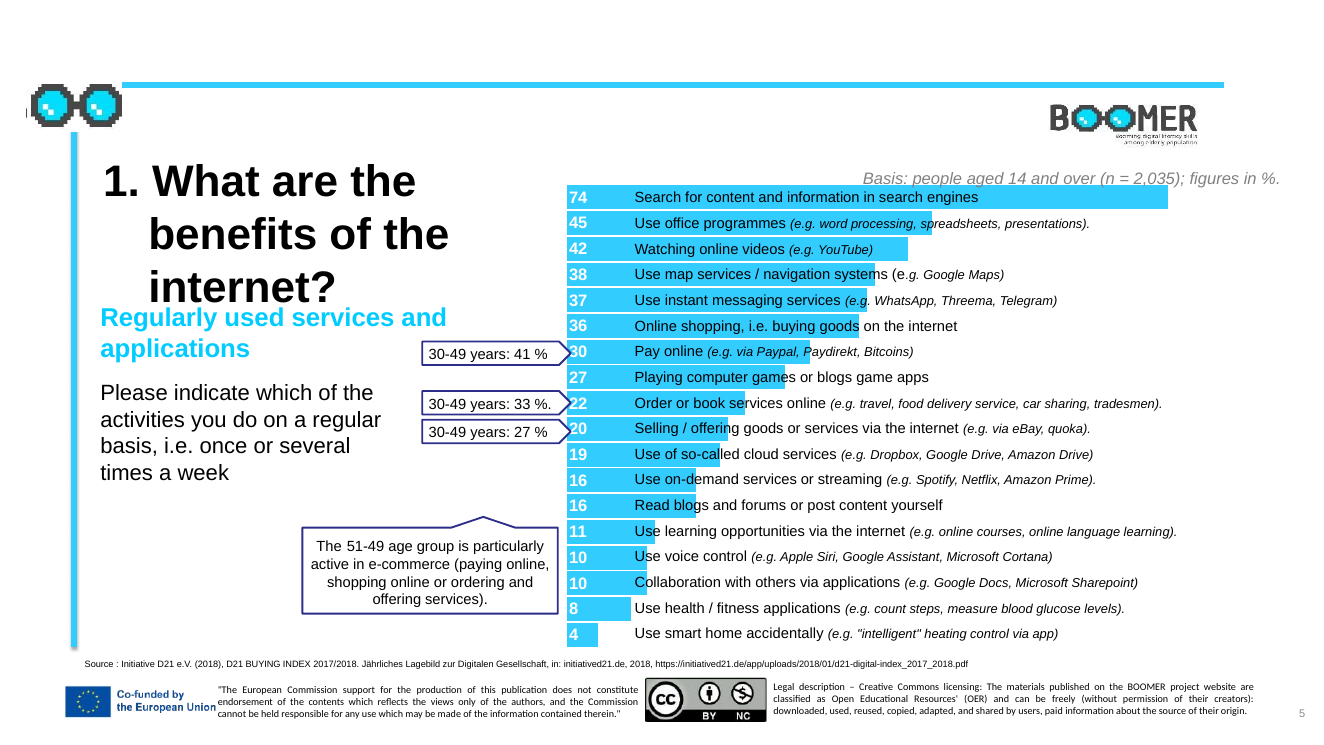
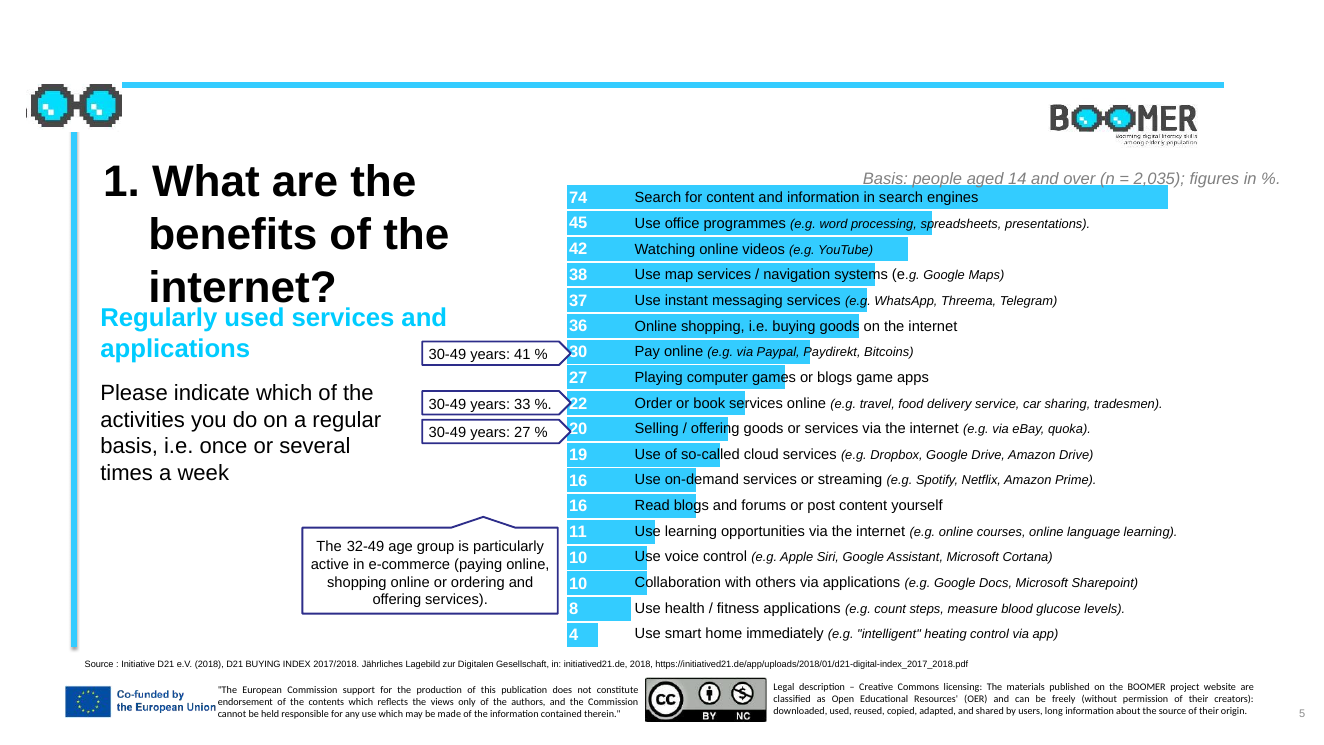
51-49: 51-49 -> 32-49 (366, 546)
accidentally: accidentally -> immediately (785, 634)
paid: paid -> long (1054, 711)
